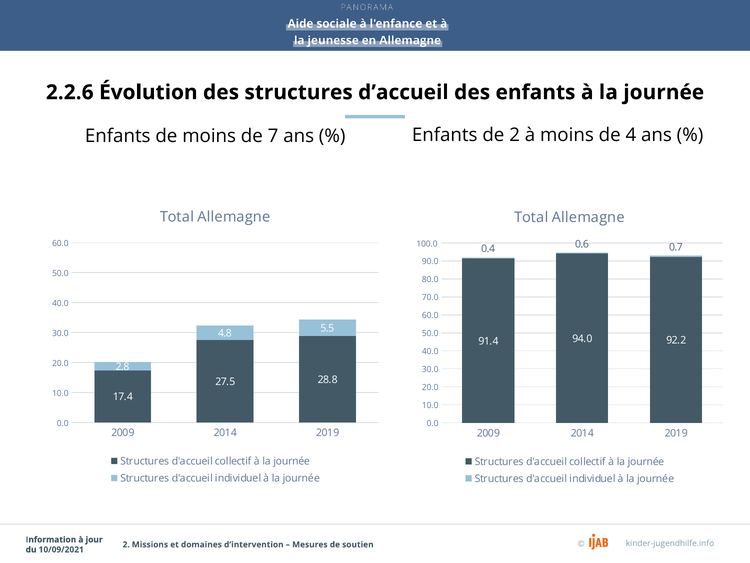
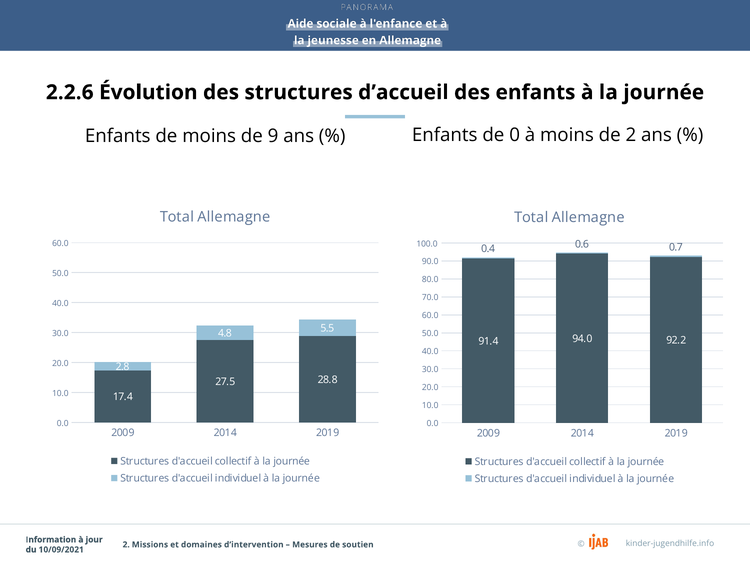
7: 7 -> 9 (273, 136)
de 2: 2 -> 0 (515, 135)
de 4: 4 -> 2 (631, 135)
